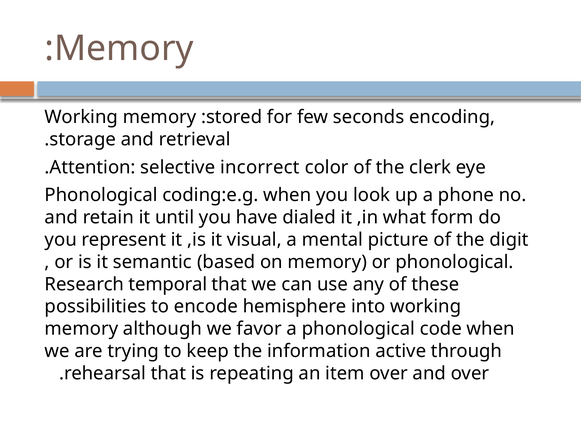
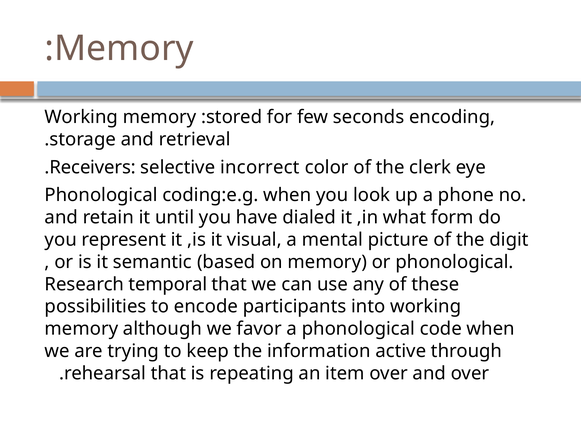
Attention: Attention -> Receivers (93, 167)
hemisphere: hemisphere -> participants (295, 306)
